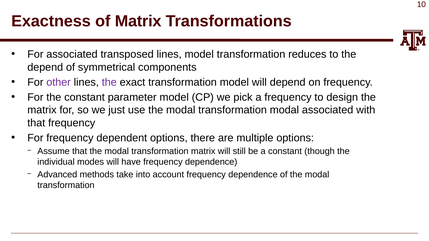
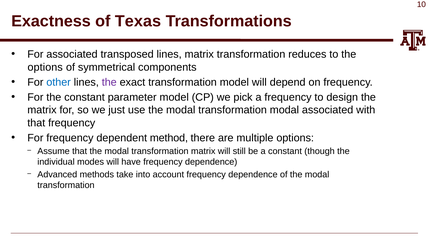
of Matrix: Matrix -> Texas (138, 21)
lines model: model -> matrix (199, 54)
depend: depend -> options (45, 67)
other colour: purple -> blue (59, 82)
dependent options: options -> method (169, 138)
